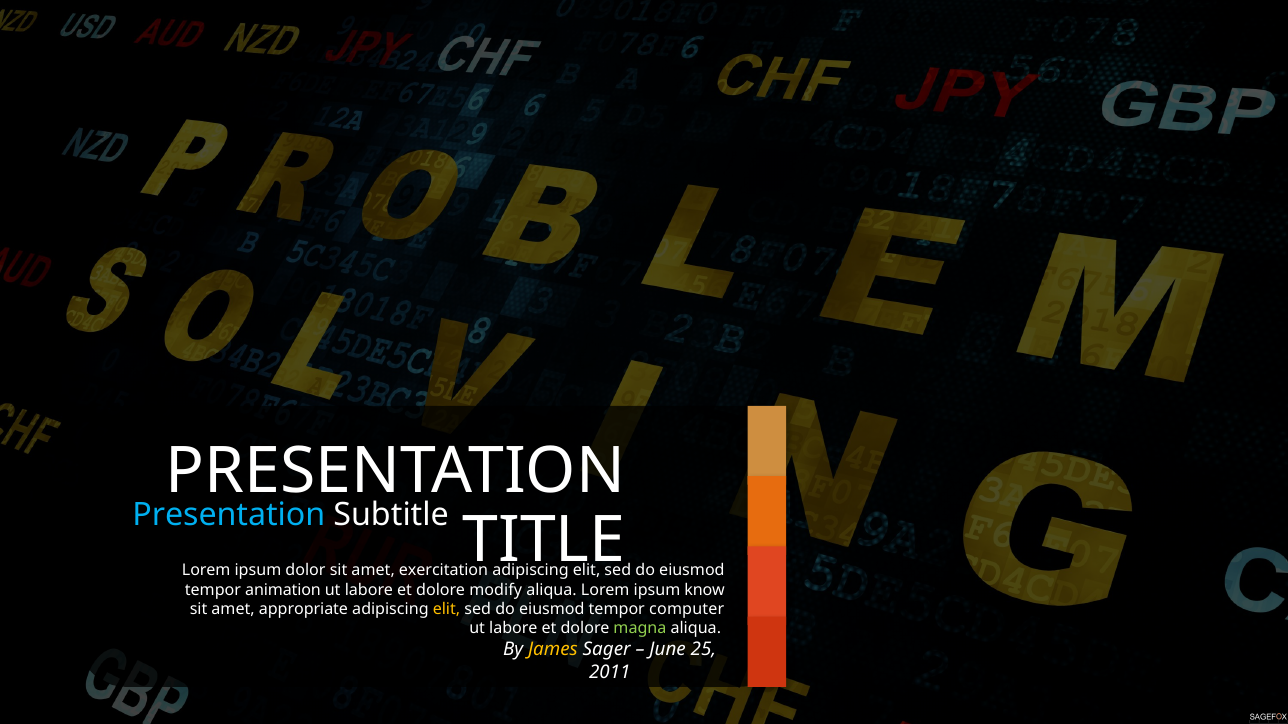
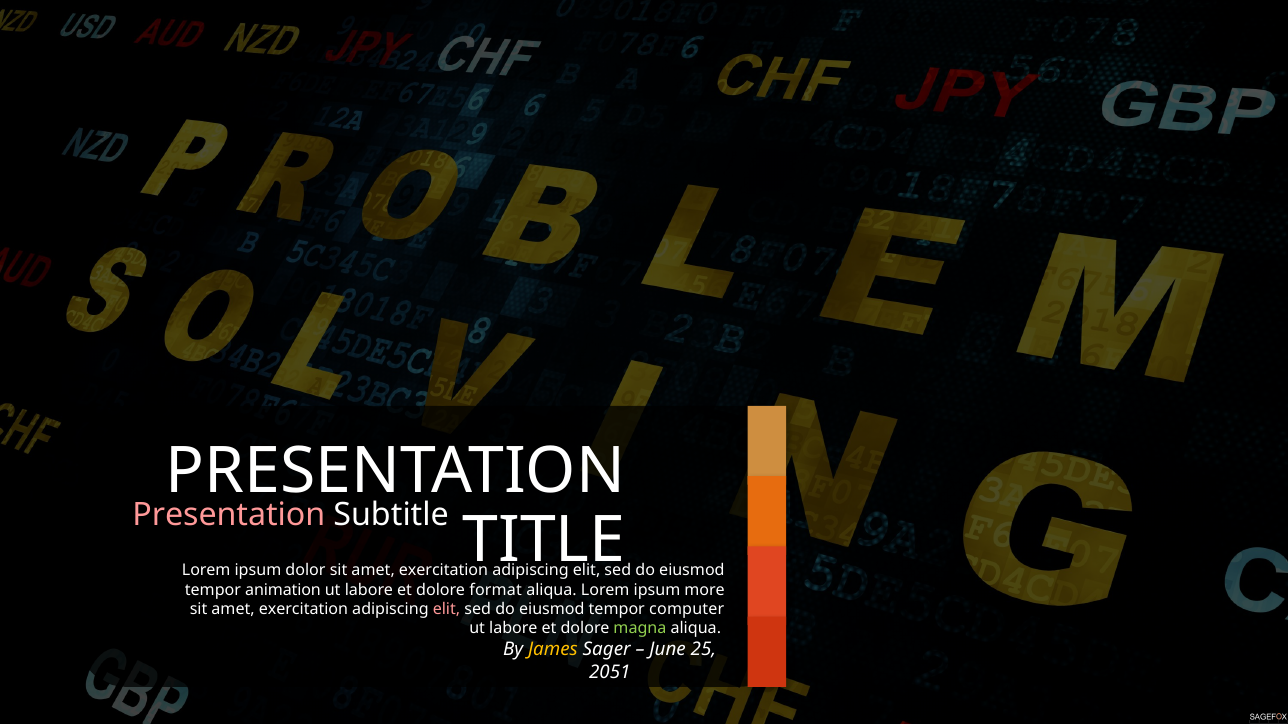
Presentation colour: light blue -> pink (229, 515)
modify: modify -> format (496, 590)
know: know -> more (705, 590)
appropriate: appropriate -> exercitation (303, 609)
elit colour: yellow -> pink (447, 609)
2011: 2011 -> 2051 (610, 672)
